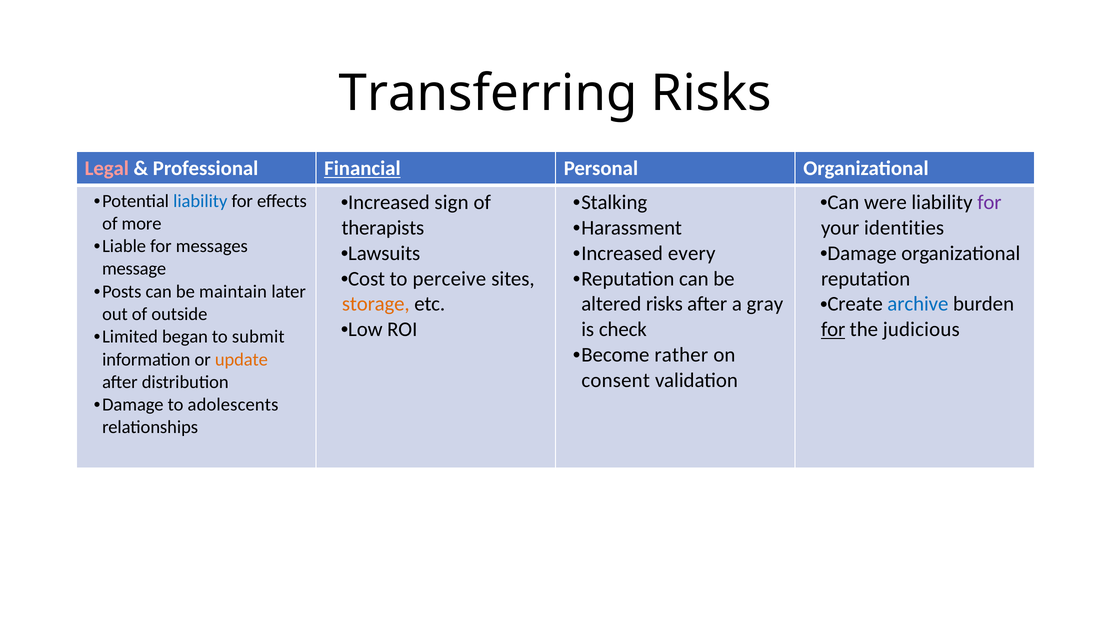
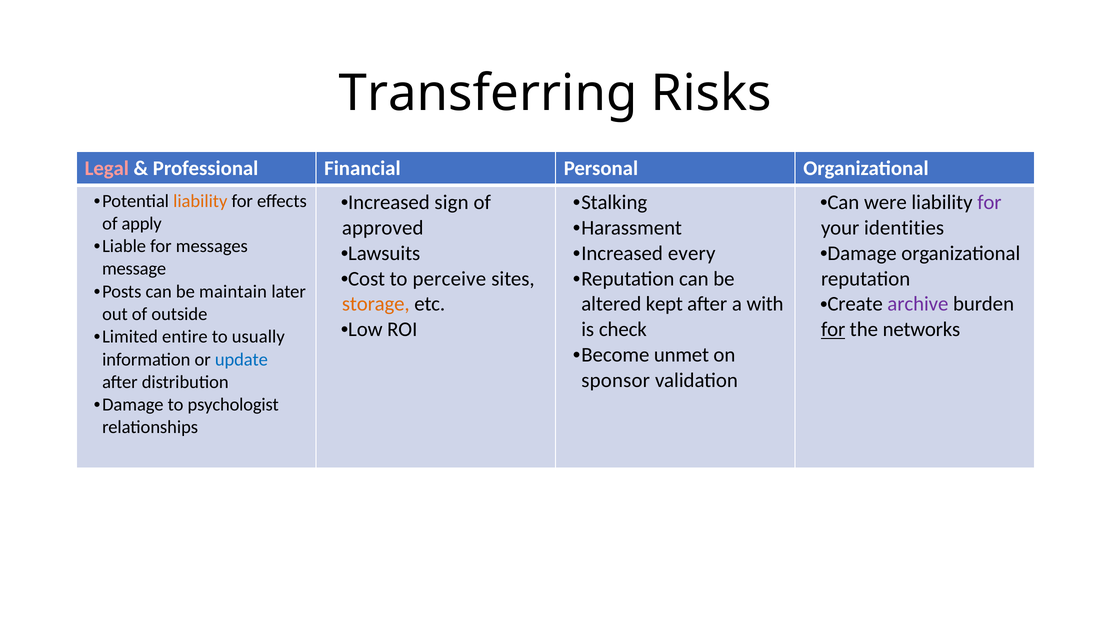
Financial underline: present -> none (362, 169)
liability colour: blue -> orange (200, 201)
more: more -> apply (142, 224)
therapists: therapists -> approved (383, 228)
archive colour: blue -> purple (918, 304)
altered risks: risks -> kept (664, 304)
gray: gray -> with (765, 304)
judicious: judicious -> networks (921, 329)
began: began -> entire (185, 337)
submit: submit -> usually (258, 337)
rather: rather -> unmet (681, 355)
update colour: orange -> blue (241, 359)
consent: consent -> sponsor (616, 380)
adolescents: adolescents -> psychologist (233, 405)
